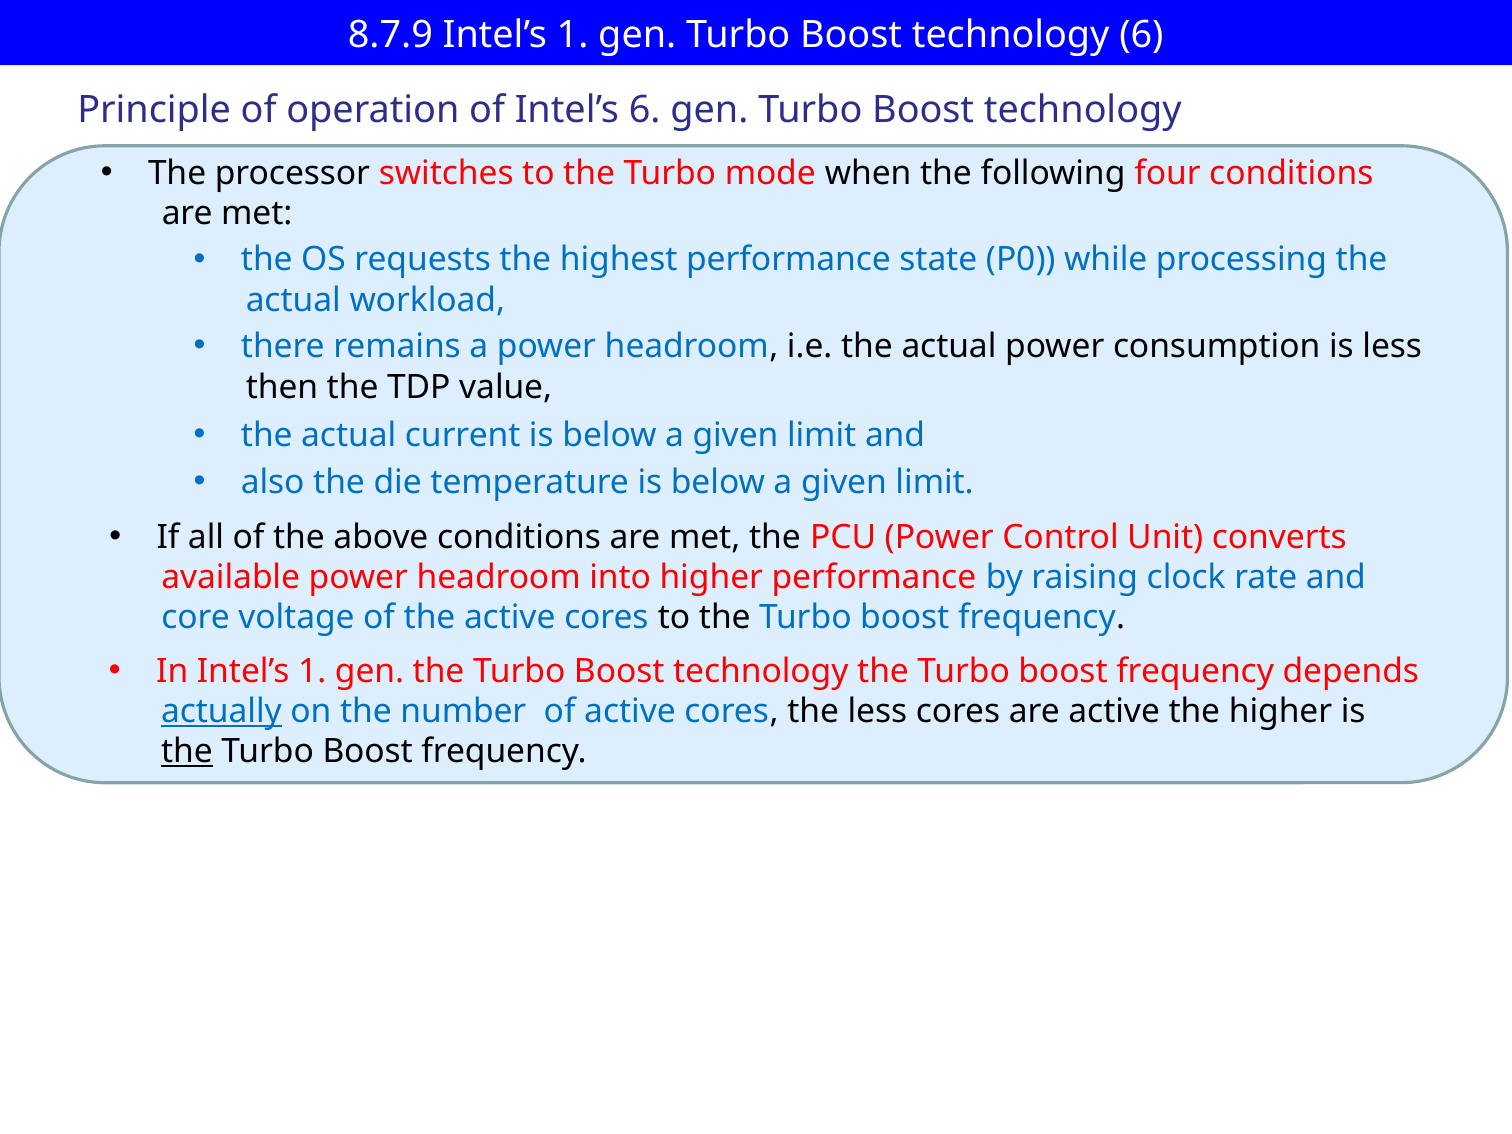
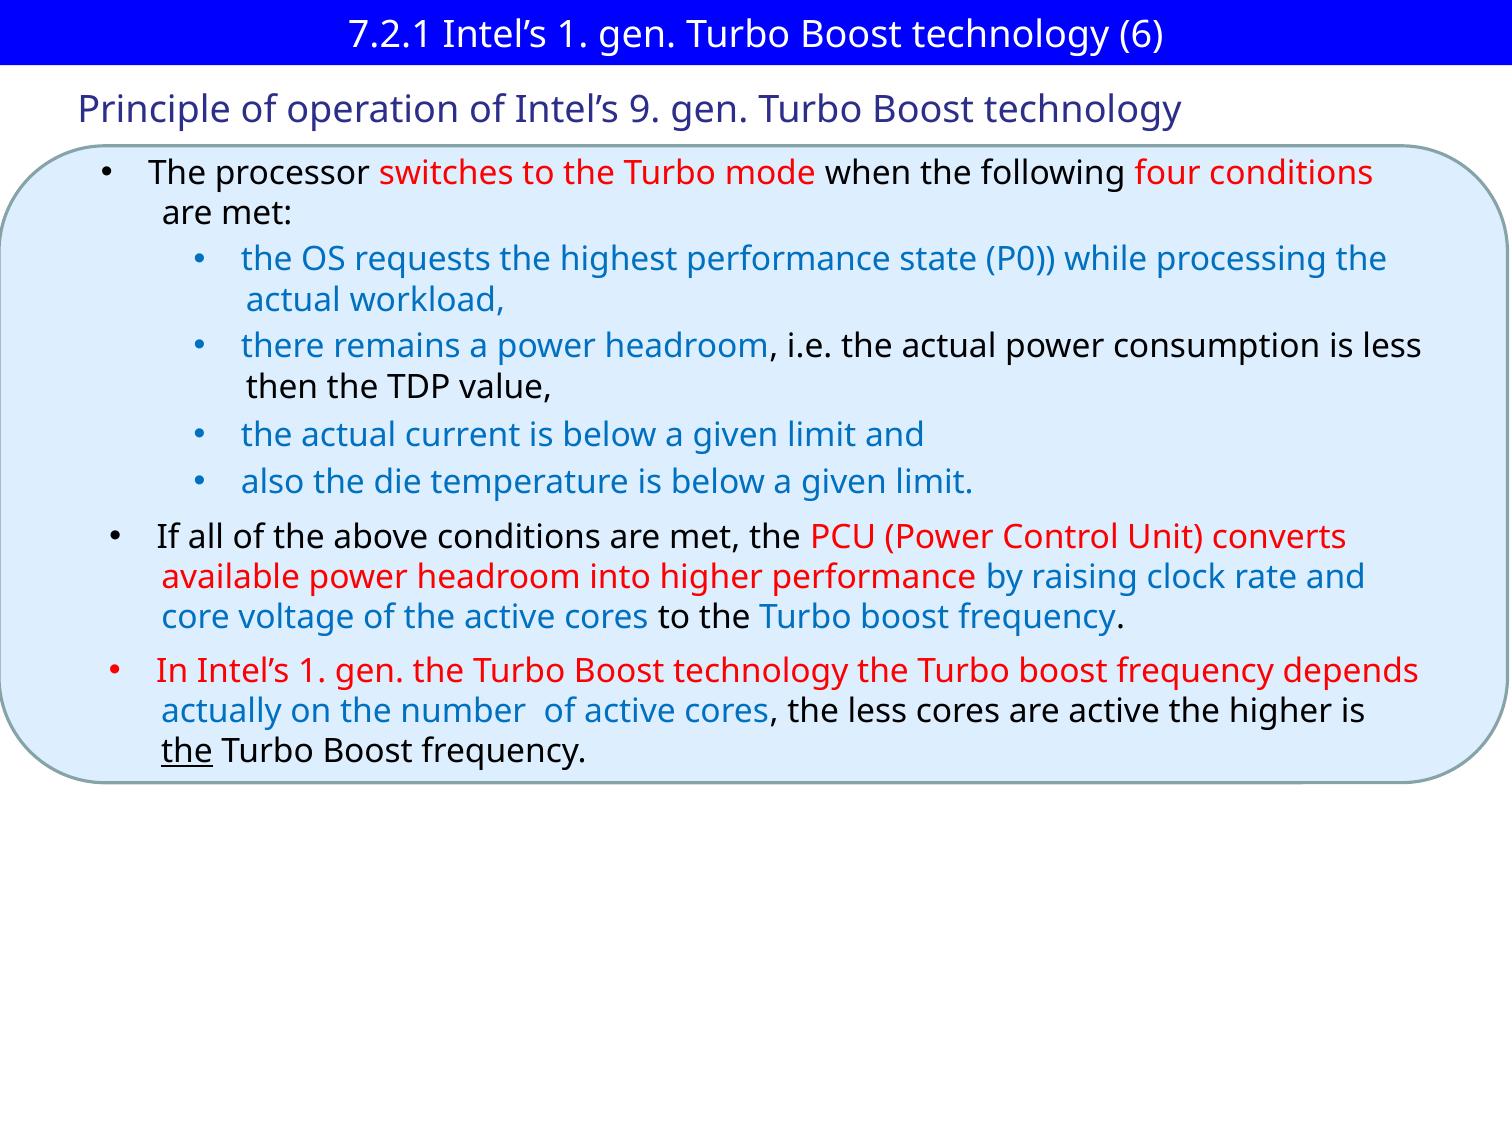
8.7.9: 8.7.9 -> 7.2.1 (390, 35)
Intel’s 6: 6 -> 9 (645, 110)
actually underline: present -> none (221, 711)
